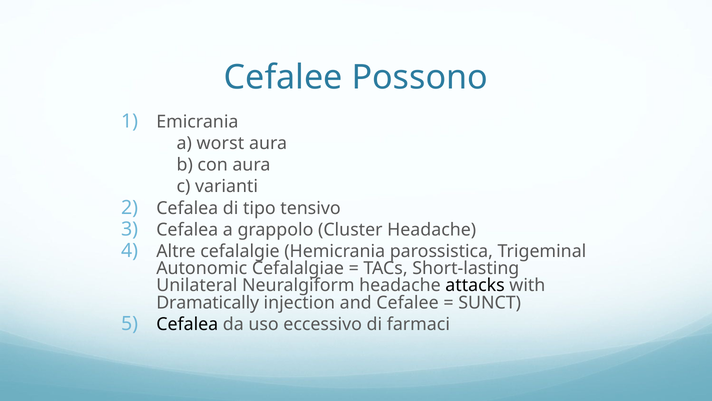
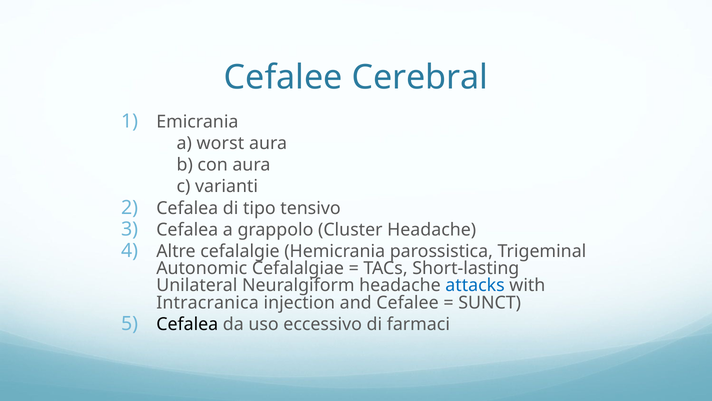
Possono: Possono -> Cerebral (420, 77)
attacks colour: black -> blue (475, 285)
Dramatically: Dramatically -> Intracranica (208, 302)
